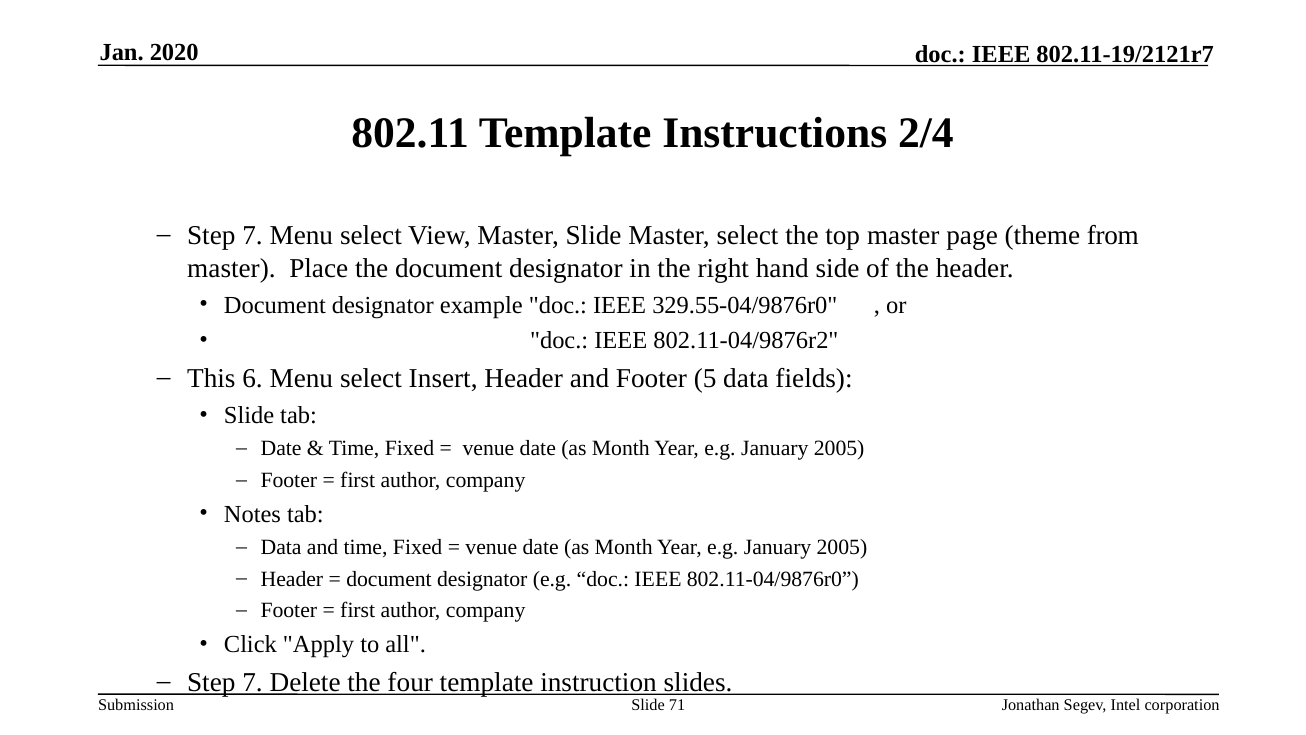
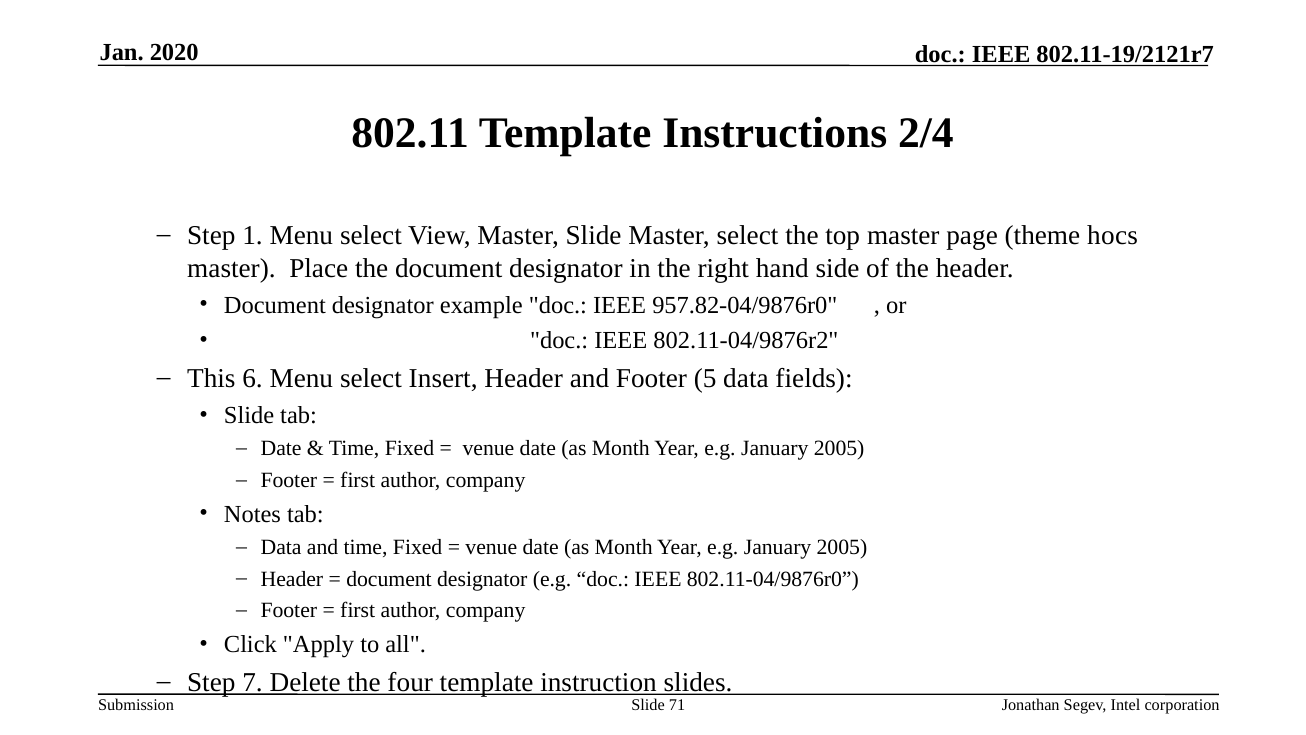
7: 7 -> 1 (253, 235)
from: from -> hocs (1113, 235)
329.55-04/9876r0: 329.55-04/9876r0 -> 957.82-04/9876r0 (745, 305)
